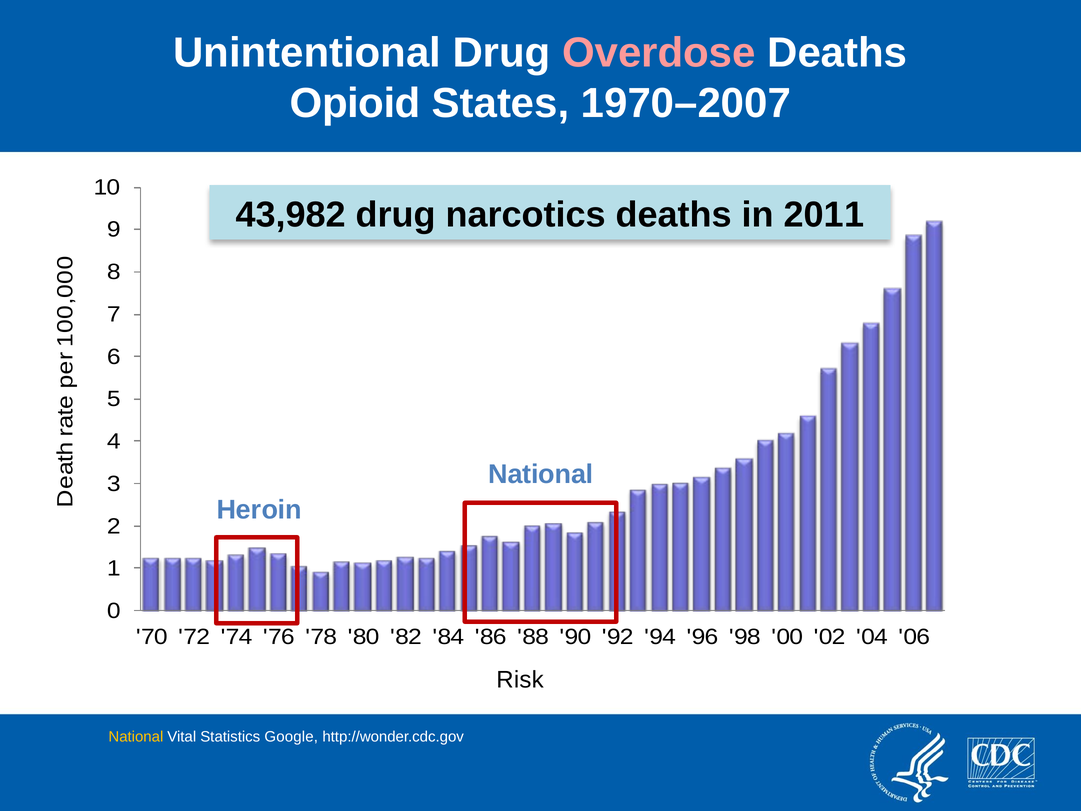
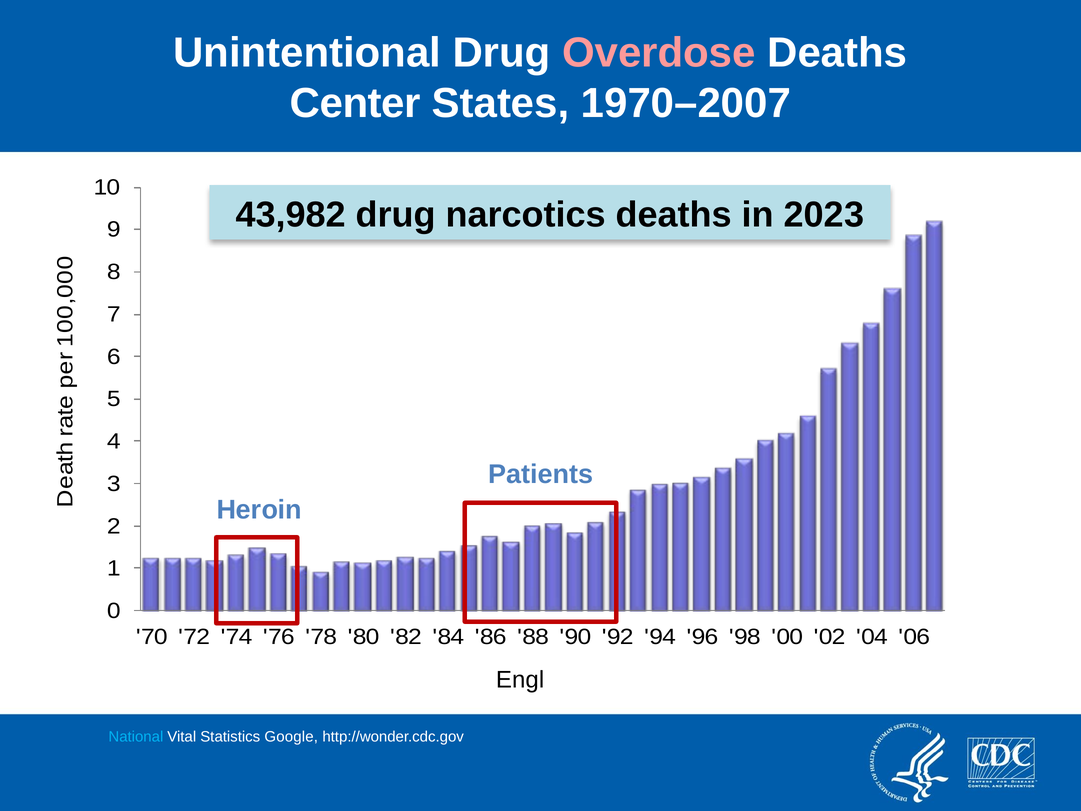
Opioid: Opioid -> Center (355, 103)
2011: 2011 -> 2023 (824, 215)
National: National -> Patients (541, 474)
Risk: Risk -> Engl (520, 680)
National colour: yellow -> light blue (136, 737)
